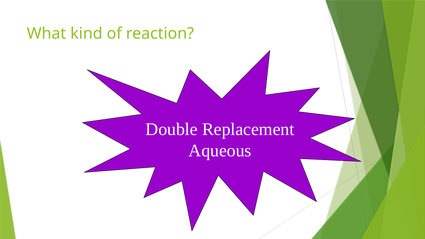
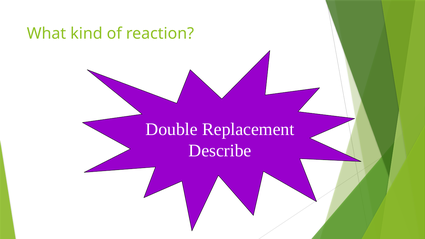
Aqueous: Aqueous -> Describe (220, 151)
